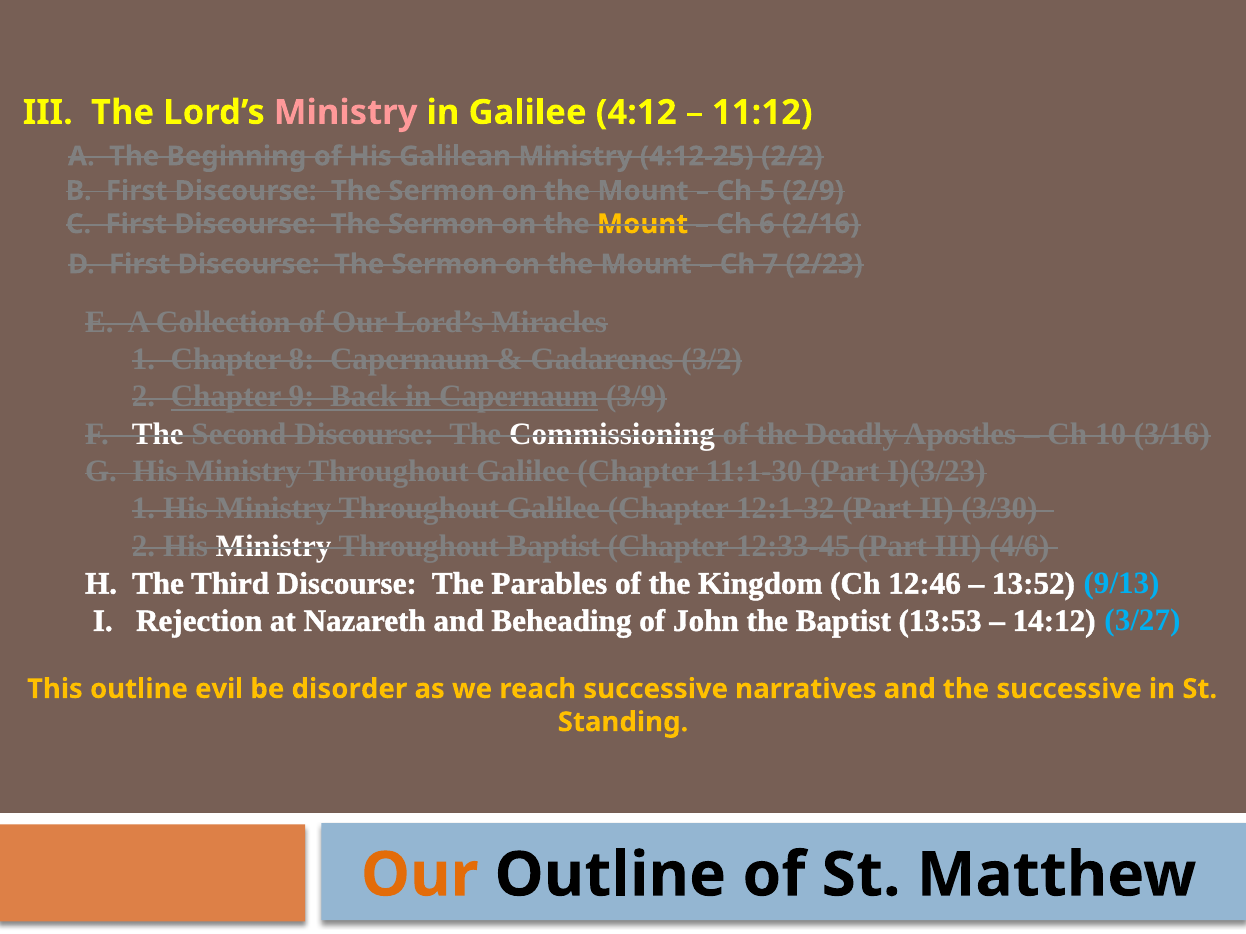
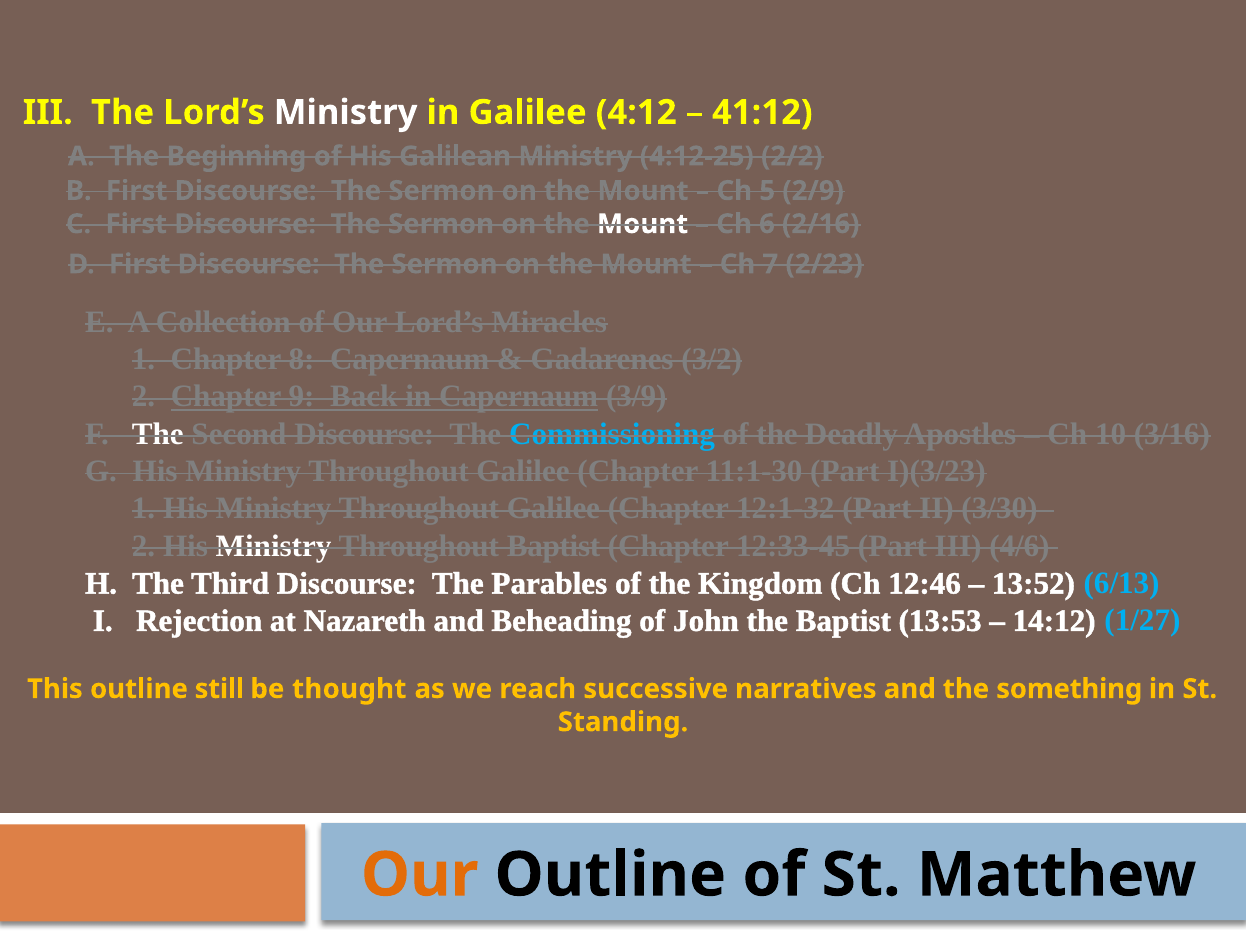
Ministry colour: pink -> white (346, 112)
11:12: 11:12 -> 41:12 (762, 112)
Mount colour: yellow -> white (643, 224)
Commissioning colour: white -> light blue (612, 434)
9/13: 9/13 -> 6/13 (1122, 584)
3/27: 3/27 -> 1/27 (1142, 621)
evil: evil -> still (219, 689)
disorder: disorder -> thought (349, 689)
the successive: successive -> something (1069, 689)
